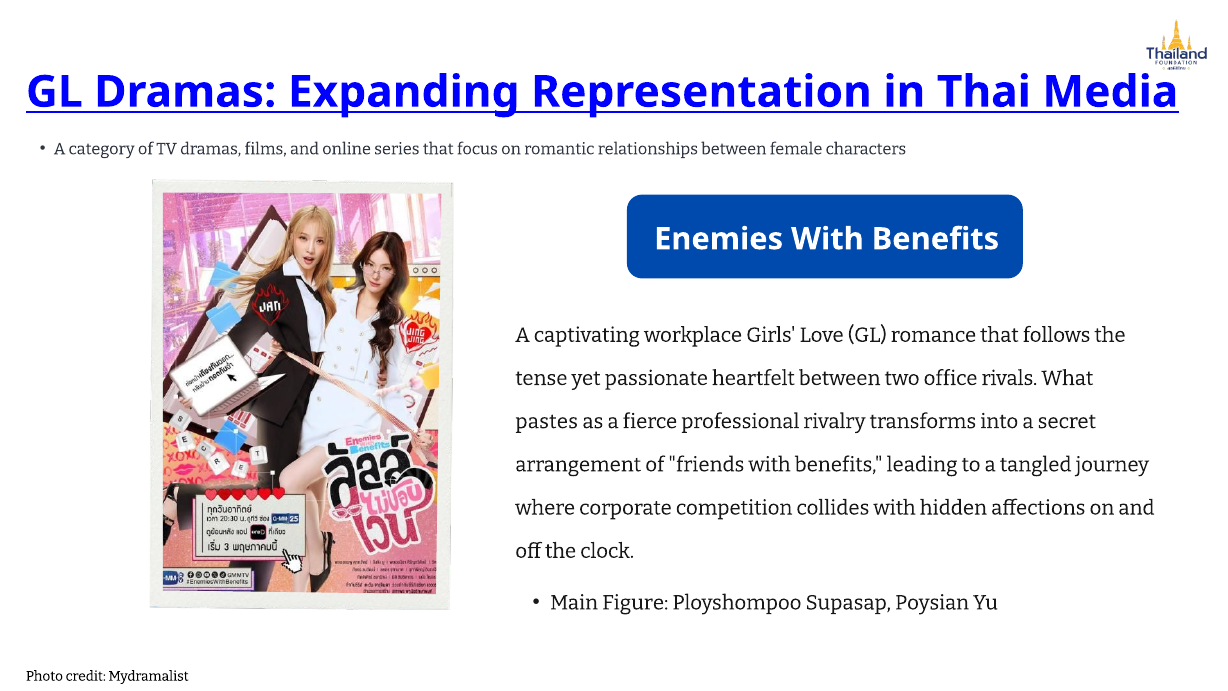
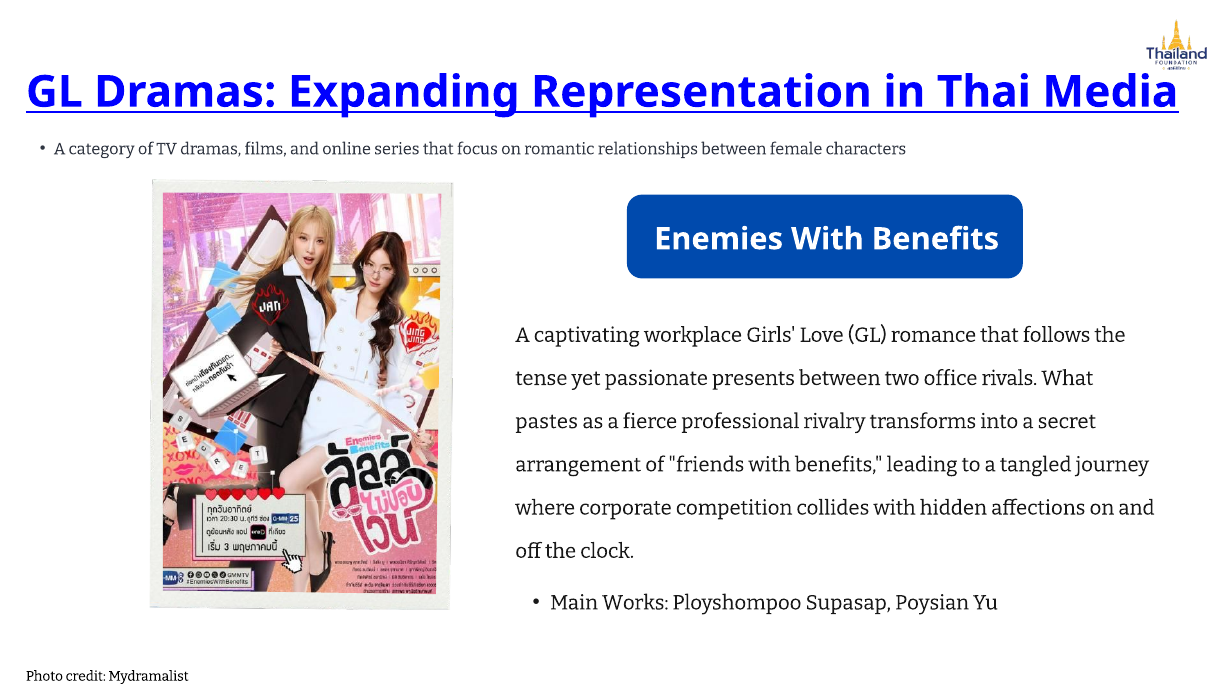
heartfelt: heartfelt -> presents (753, 378)
Figure: Figure -> Works (635, 603)
